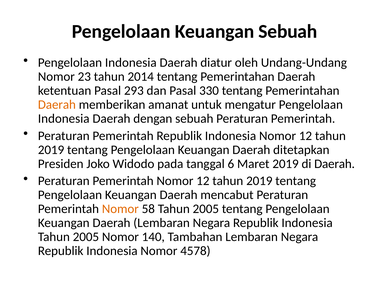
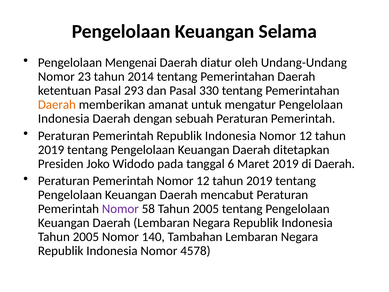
Keuangan Sebuah: Sebuah -> Selama (288, 32)
Indonesia: Indonesia -> Mengenai (131, 63)
Nomor colour: orange -> purple (120, 209)
